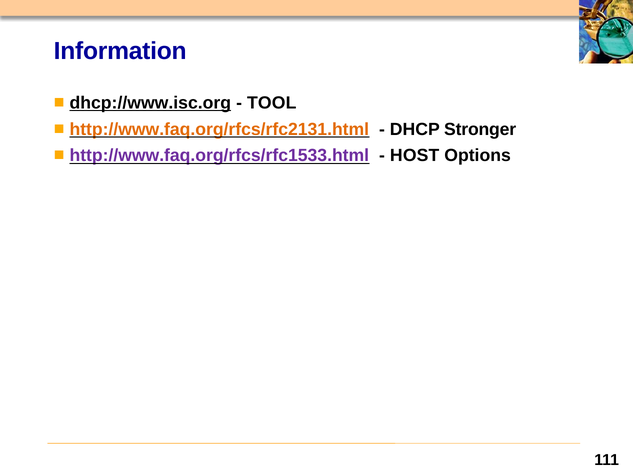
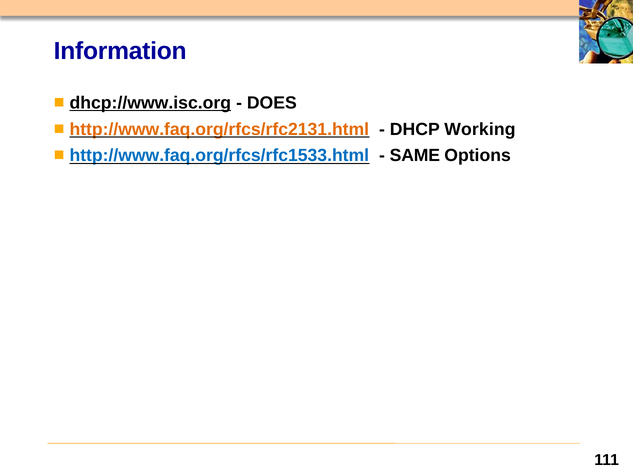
TOOL: TOOL -> DOES (272, 103)
Stronger: Stronger -> Working (480, 129)
http://www.faq.org/rfcs/rfc1533.html colour: purple -> blue (219, 156)
HOST: HOST -> SAME (415, 156)
